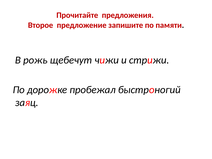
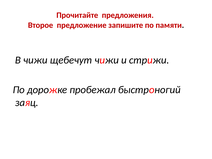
В рожь: рожь -> чижи (35, 60)
